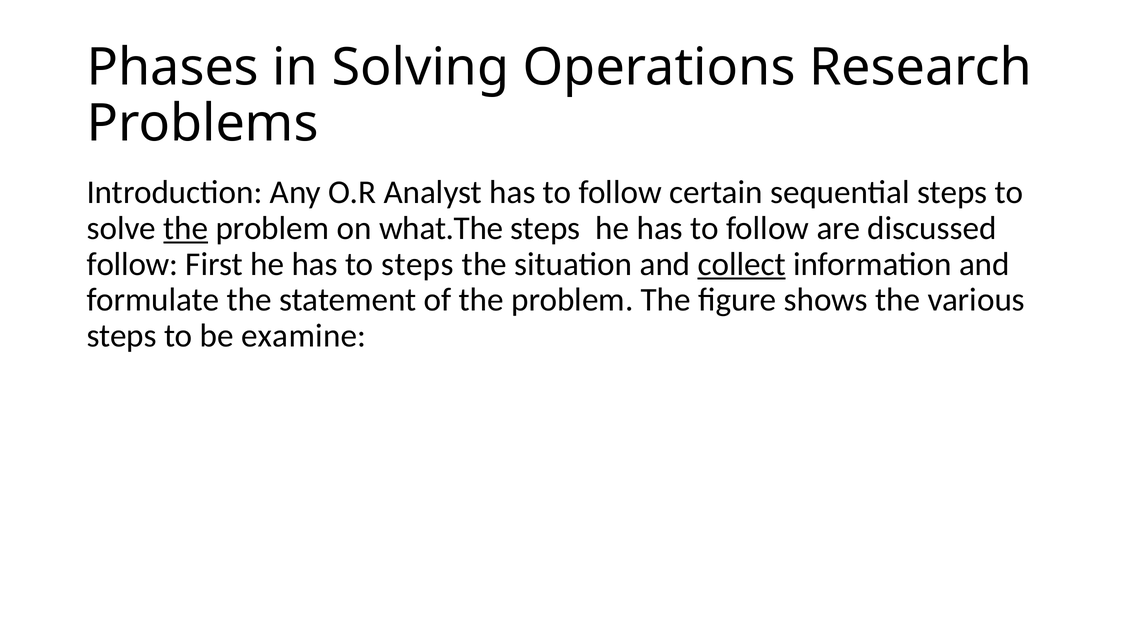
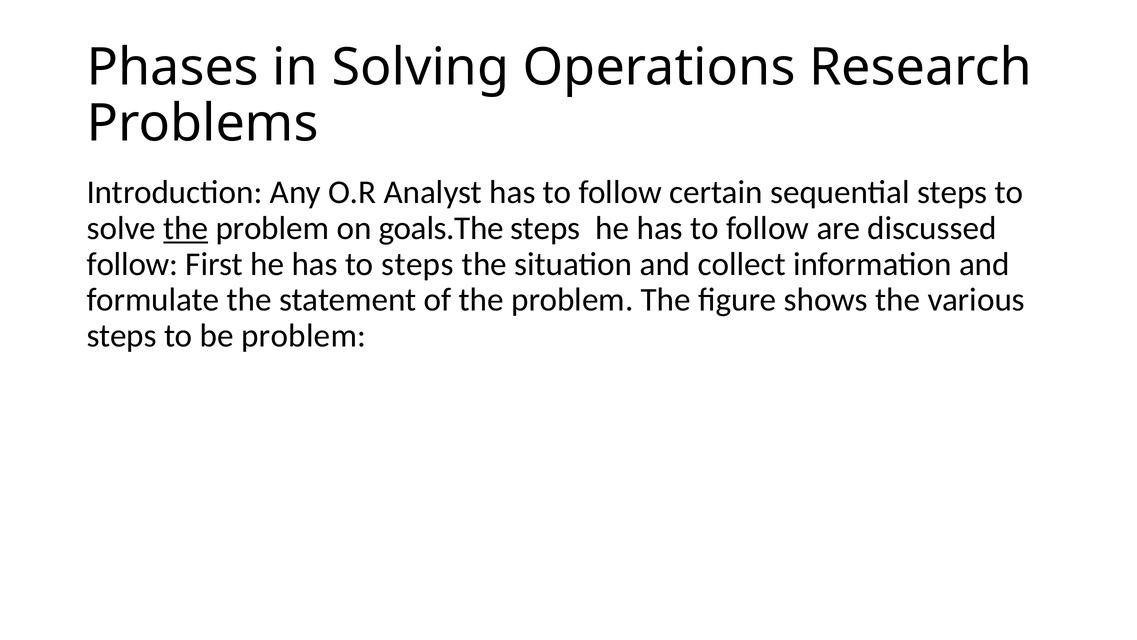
what.The: what.The -> goals.The (441, 228)
collect underline: present -> none (742, 264)
be examine: examine -> problem (304, 336)
